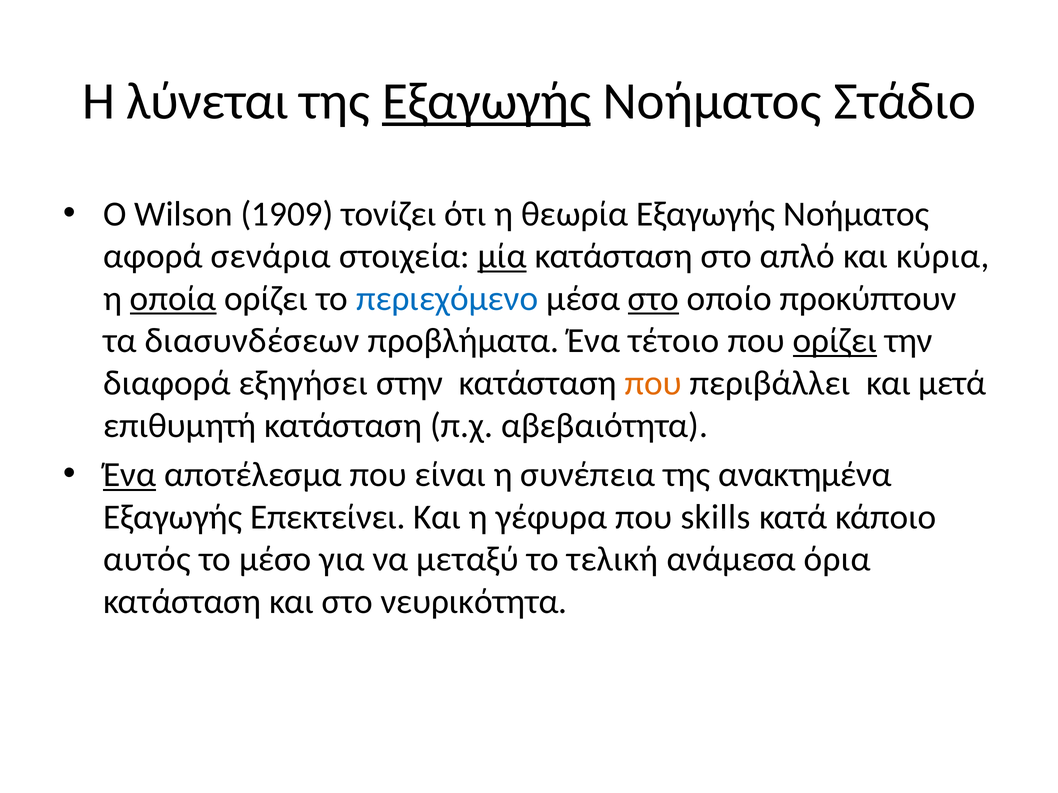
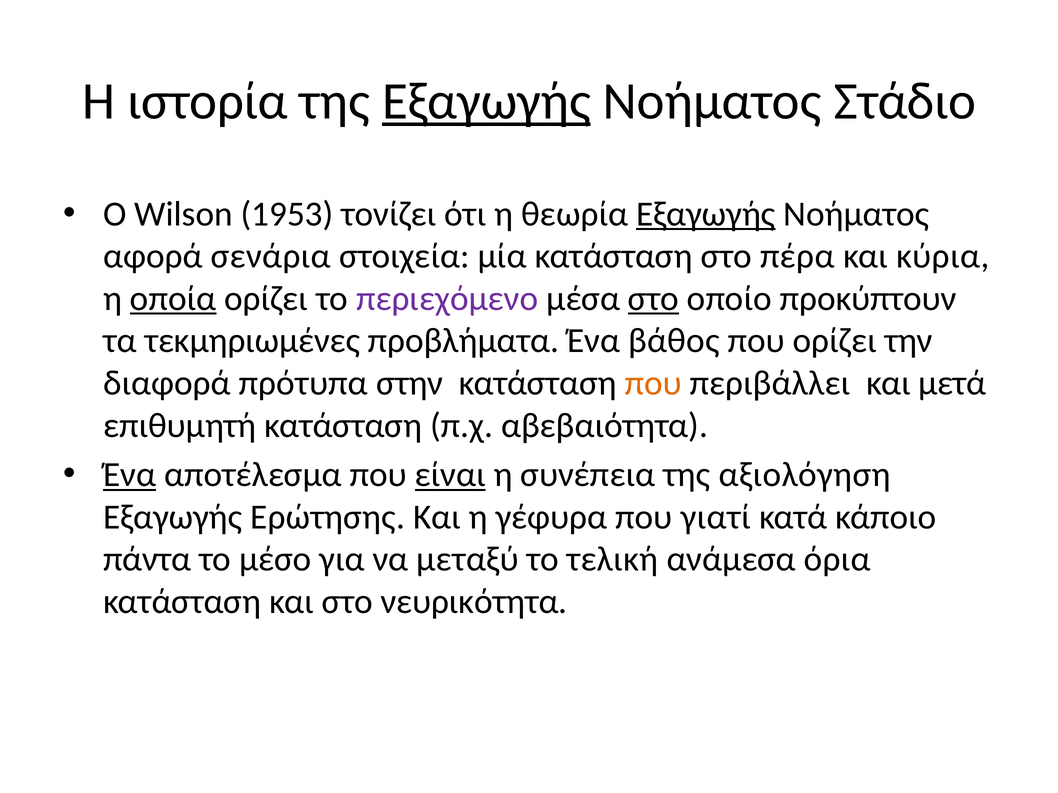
λύνεται: λύνεται -> ιστορία (207, 102)
1909: 1909 -> 1953 (287, 214)
Εξαγωγής underline: none -> present (706, 214)
μία underline: present -> none (502, 256)
απλό: απλό -> πέρα (797, 256)
περιεχόμενο colour: blue -> purple (447, 299)
διασυνδέσεων: διασυνδέσεων -> τεκμηριωμένες (252, 341)
τέτοιο: τέτοιο -> βάθος (674, 341)
ορίζει underline: present -> none (835, 341)
εξηγήσει: εξηγήσει -> πρότυπα (303, 383)
είναι underline: none -> present (450, 475)
ανακτημένα: ανακτημένα -> αξιολόγηση (805, 475)
Επεκτείνει: Επεκτείνει -> Ερώτησης (328, 517)
skills: skills -> γιατί (716, 517)
αυτός: αυτός -> πάντα (147, 560)
